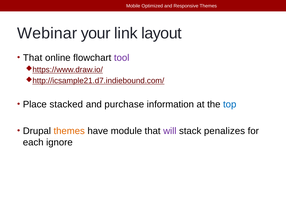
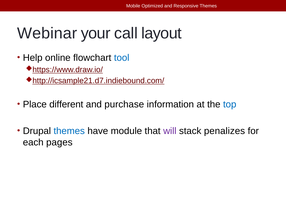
link: link -> call (126, 33)
That: That -> Help (33, 58)
tool colour: purple -> blue (122, 58)
stacked: stacked -> different (66, 105)
themes colour: orange -> blue (69, 131)
ignore: ignore -> pages (59, 143)
